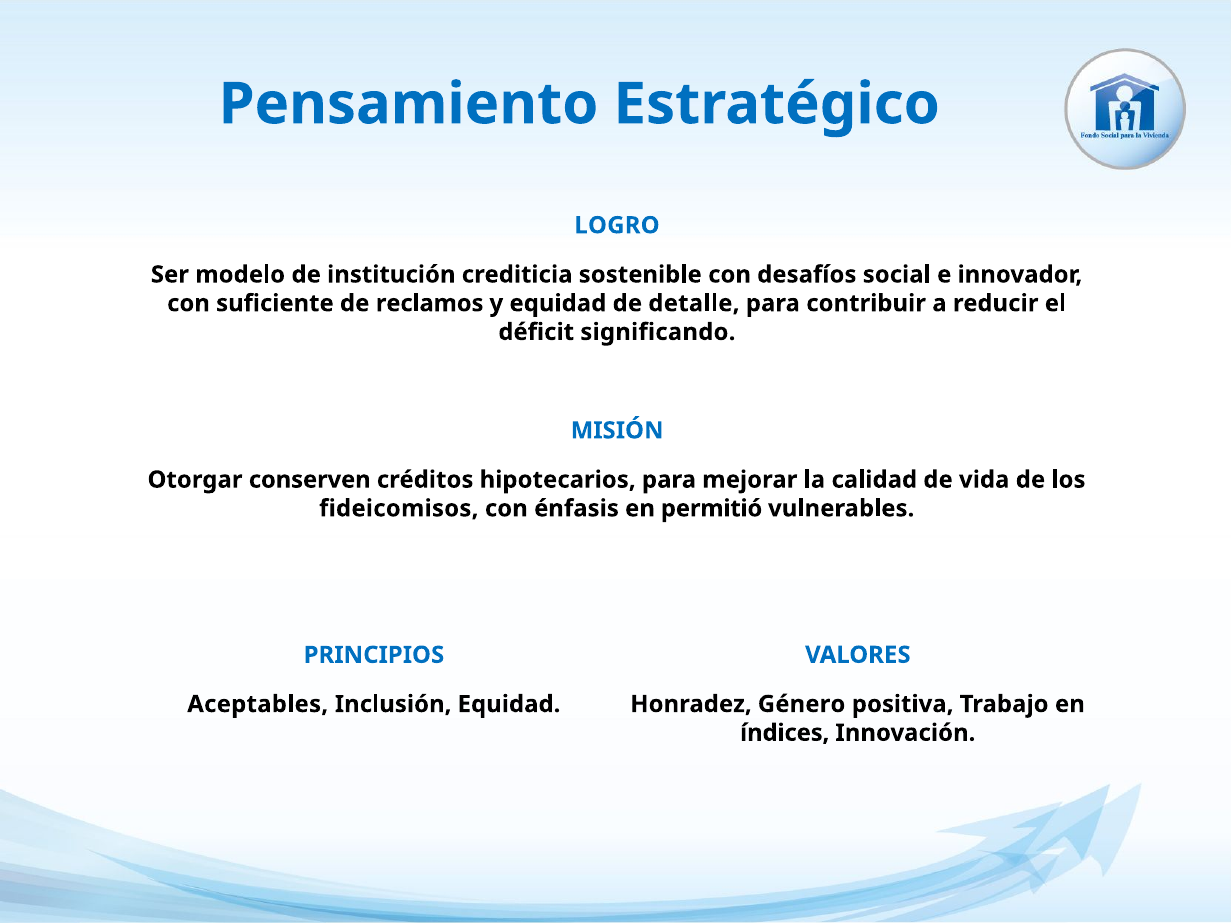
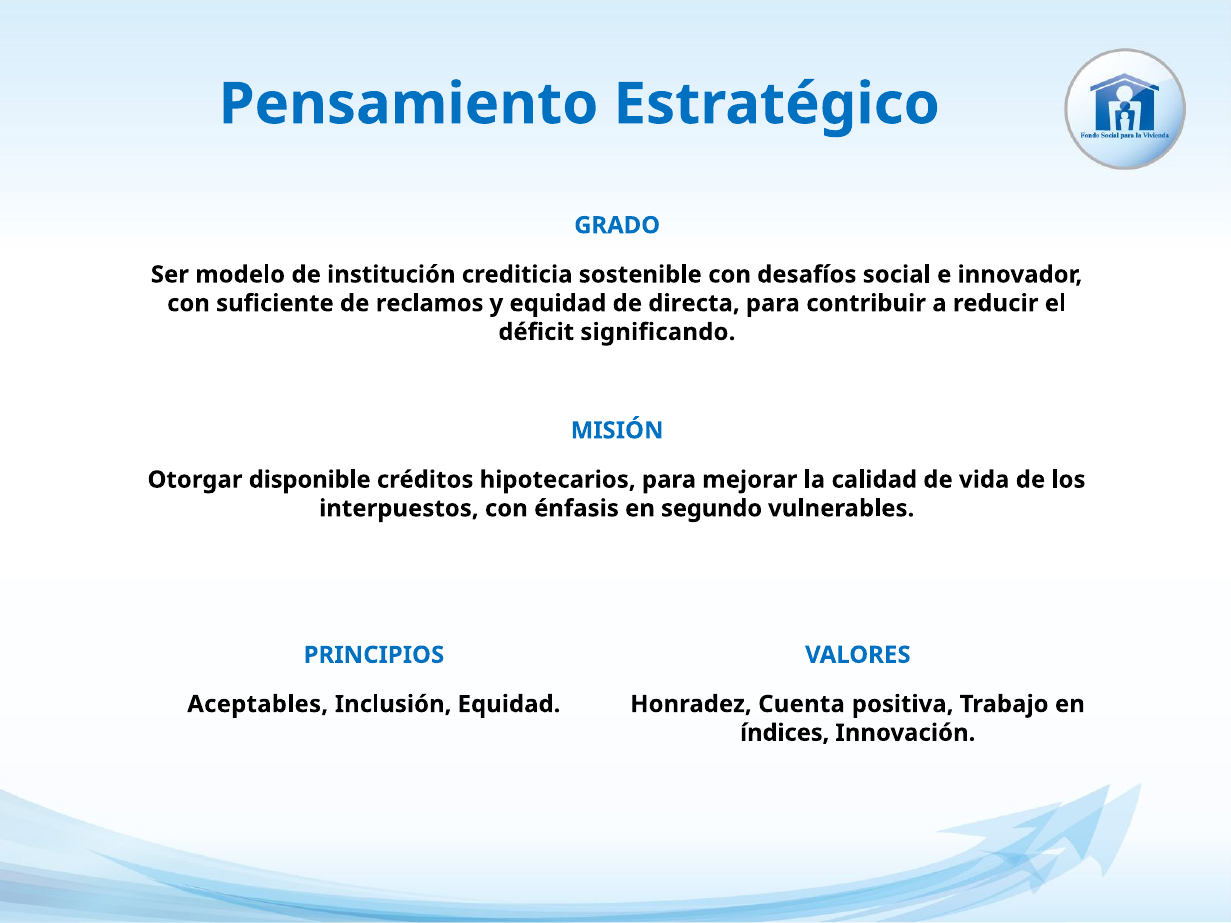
LOGRO: LOGRO -> GRADO (617, 225)
detalle: detalle -> directa (694, 303)
conserven: conserven -> disponible (310, 480)
fideicomisos: fideicomisos -> interpuestos (399, 509)
permitió: permitió -> segundo (712, 509)
Género: Género -> Cuenta (802, 704)
